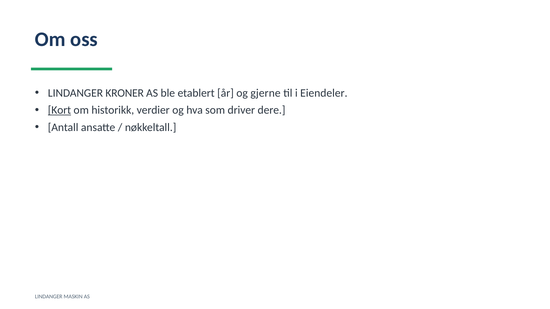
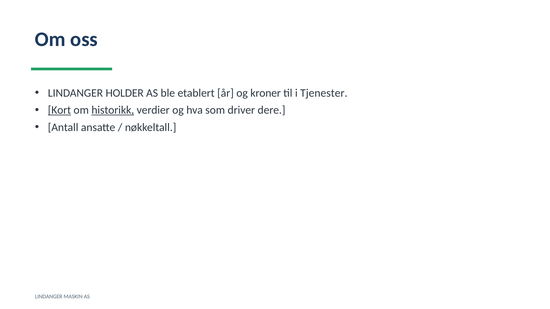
KRONER: KRONER -> HOLDER (125, 93)
gjerne: gjerne -> kroner (266, 93)
Eiendeler: Eiendeler -> Tjenester (324, 93)
historikk underline: none -> present (113, 110)
